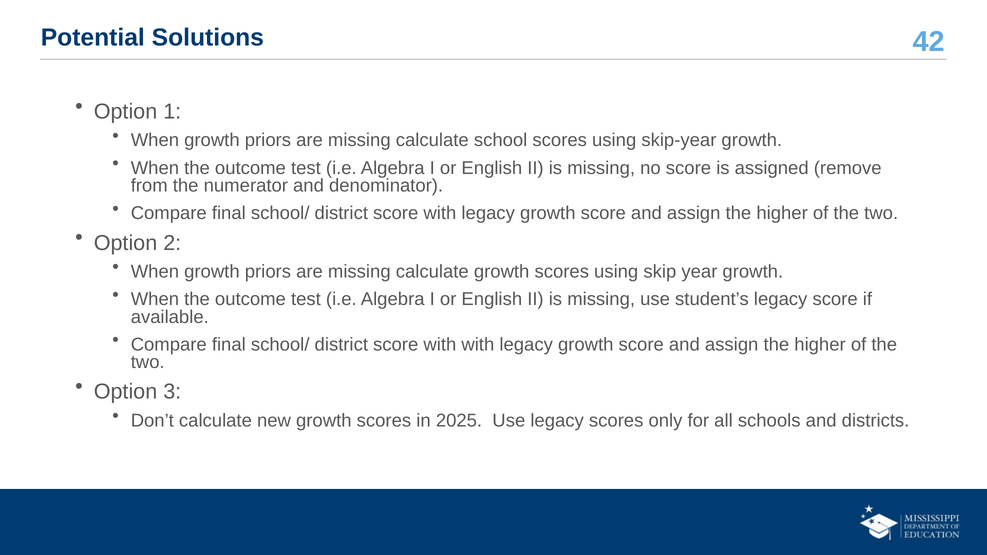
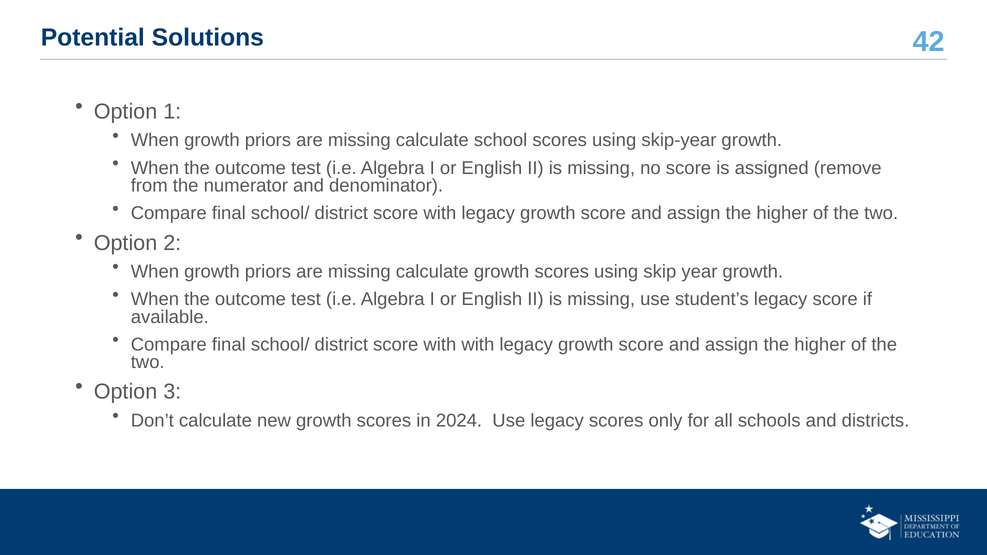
2025: 2025 -> 2024 (459, 421)
